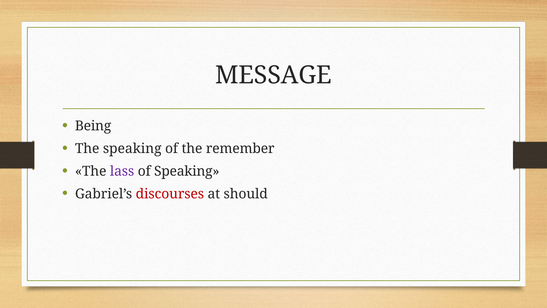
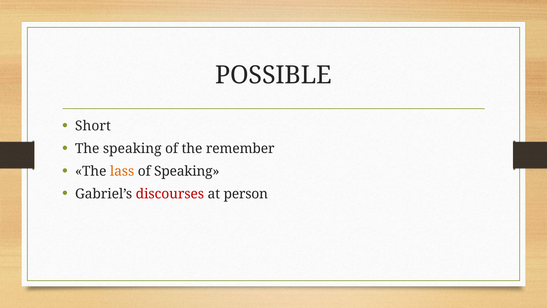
MESSAGE: MESSAGE -> POSSIBLE (274, 75)
Being: Being -> Short (93, 126)
lass colour: purple -> orange (122, 171)
should: should -> person (246, 194)
